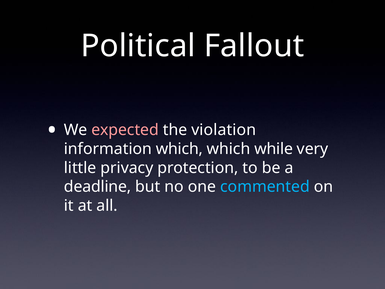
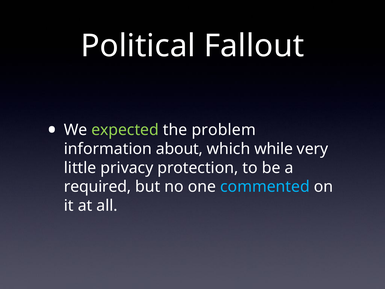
expected colour: pink -> light green (125, 130)
violation: violation -> problem (224, 130)
information which: which -> about (179, 149)
deadline: deadline -> required (98, 187)
